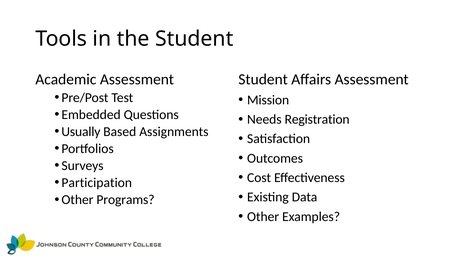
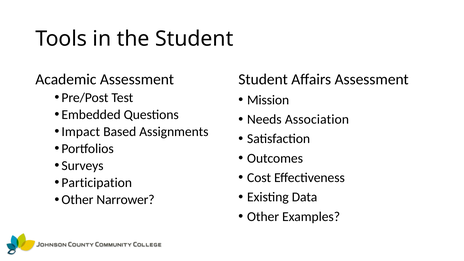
Registration: Registration -> Association (317, 119)
Usually: Usually -> Impact (81, 132)
Programs: Programs -> Narrower (126, 200)
